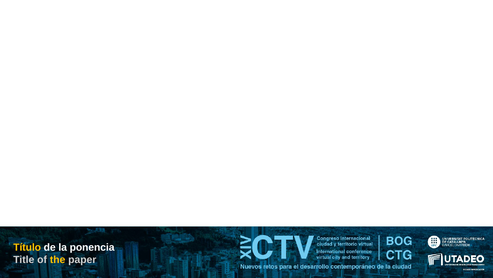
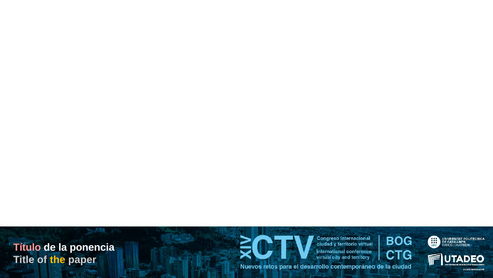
Título colour: yellow -> pink (27, 247)
